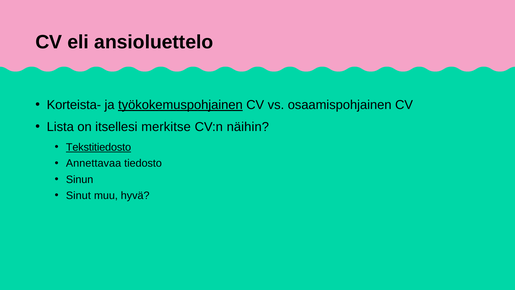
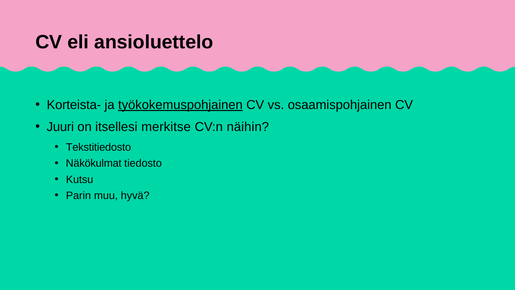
Lista: Lista -> Juuri (60, 127)
Tekstitiedosto underline: present -> none (99, 147)
Annettavaa: Annettavaa -> Näkökulmat (94, 163)
Sinun: Sinun -> Kutsu (80, 179)
Sinut: Sinut -> Parin (78, 195)
